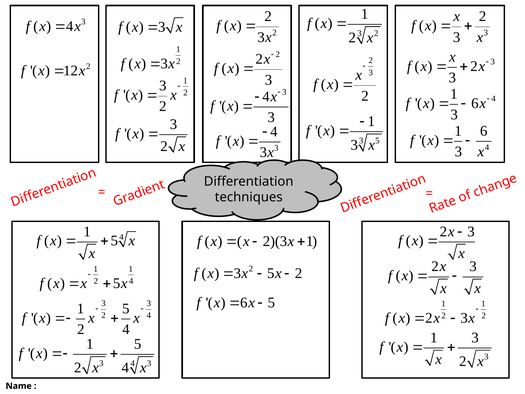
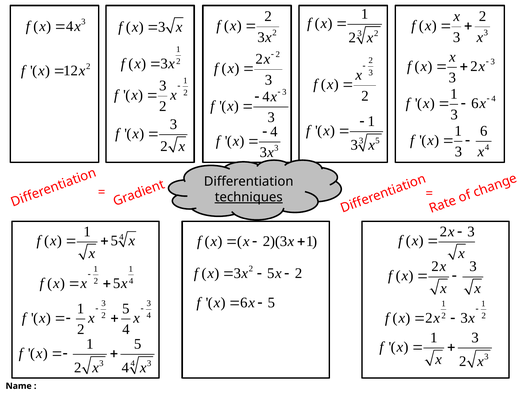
techniques underline: none -> present (249, 197)
